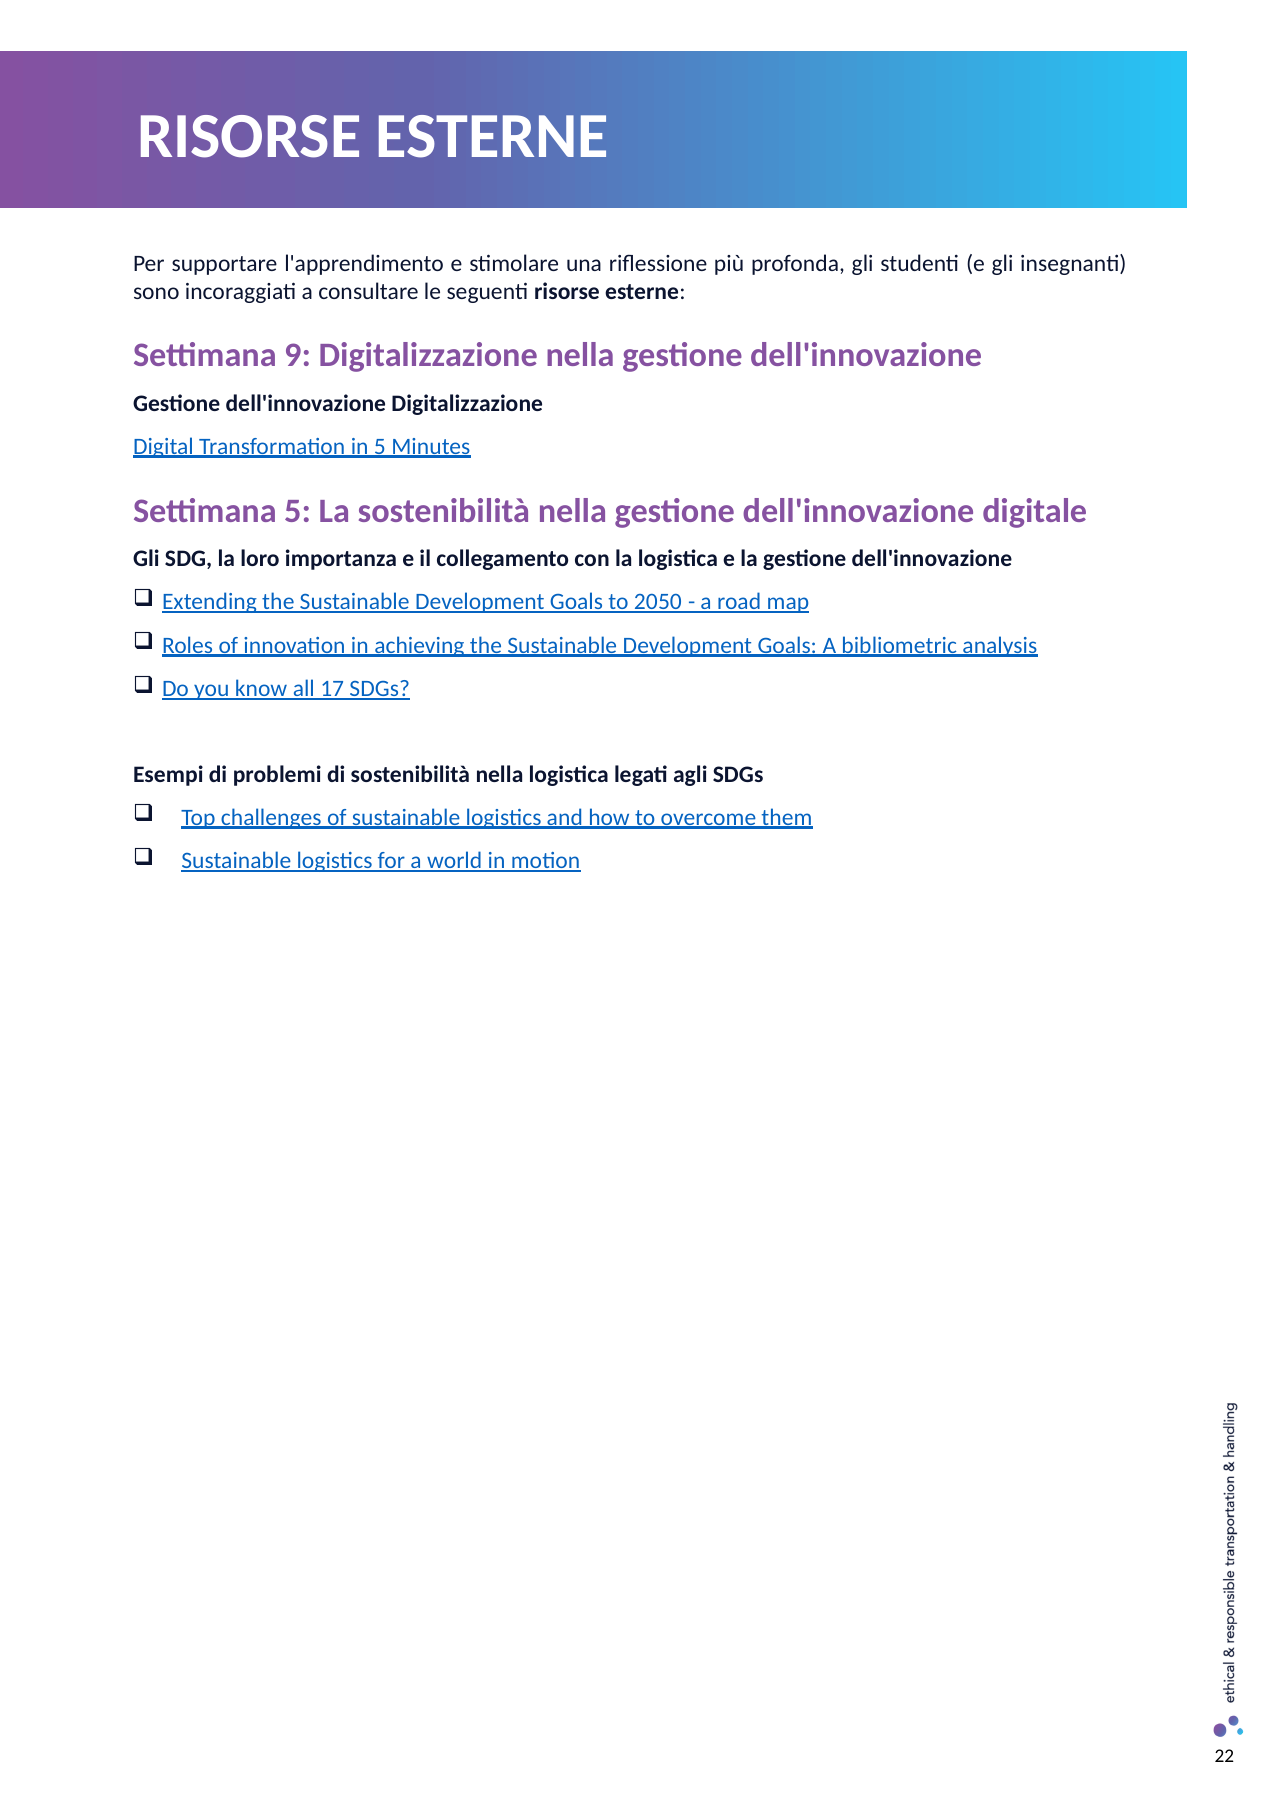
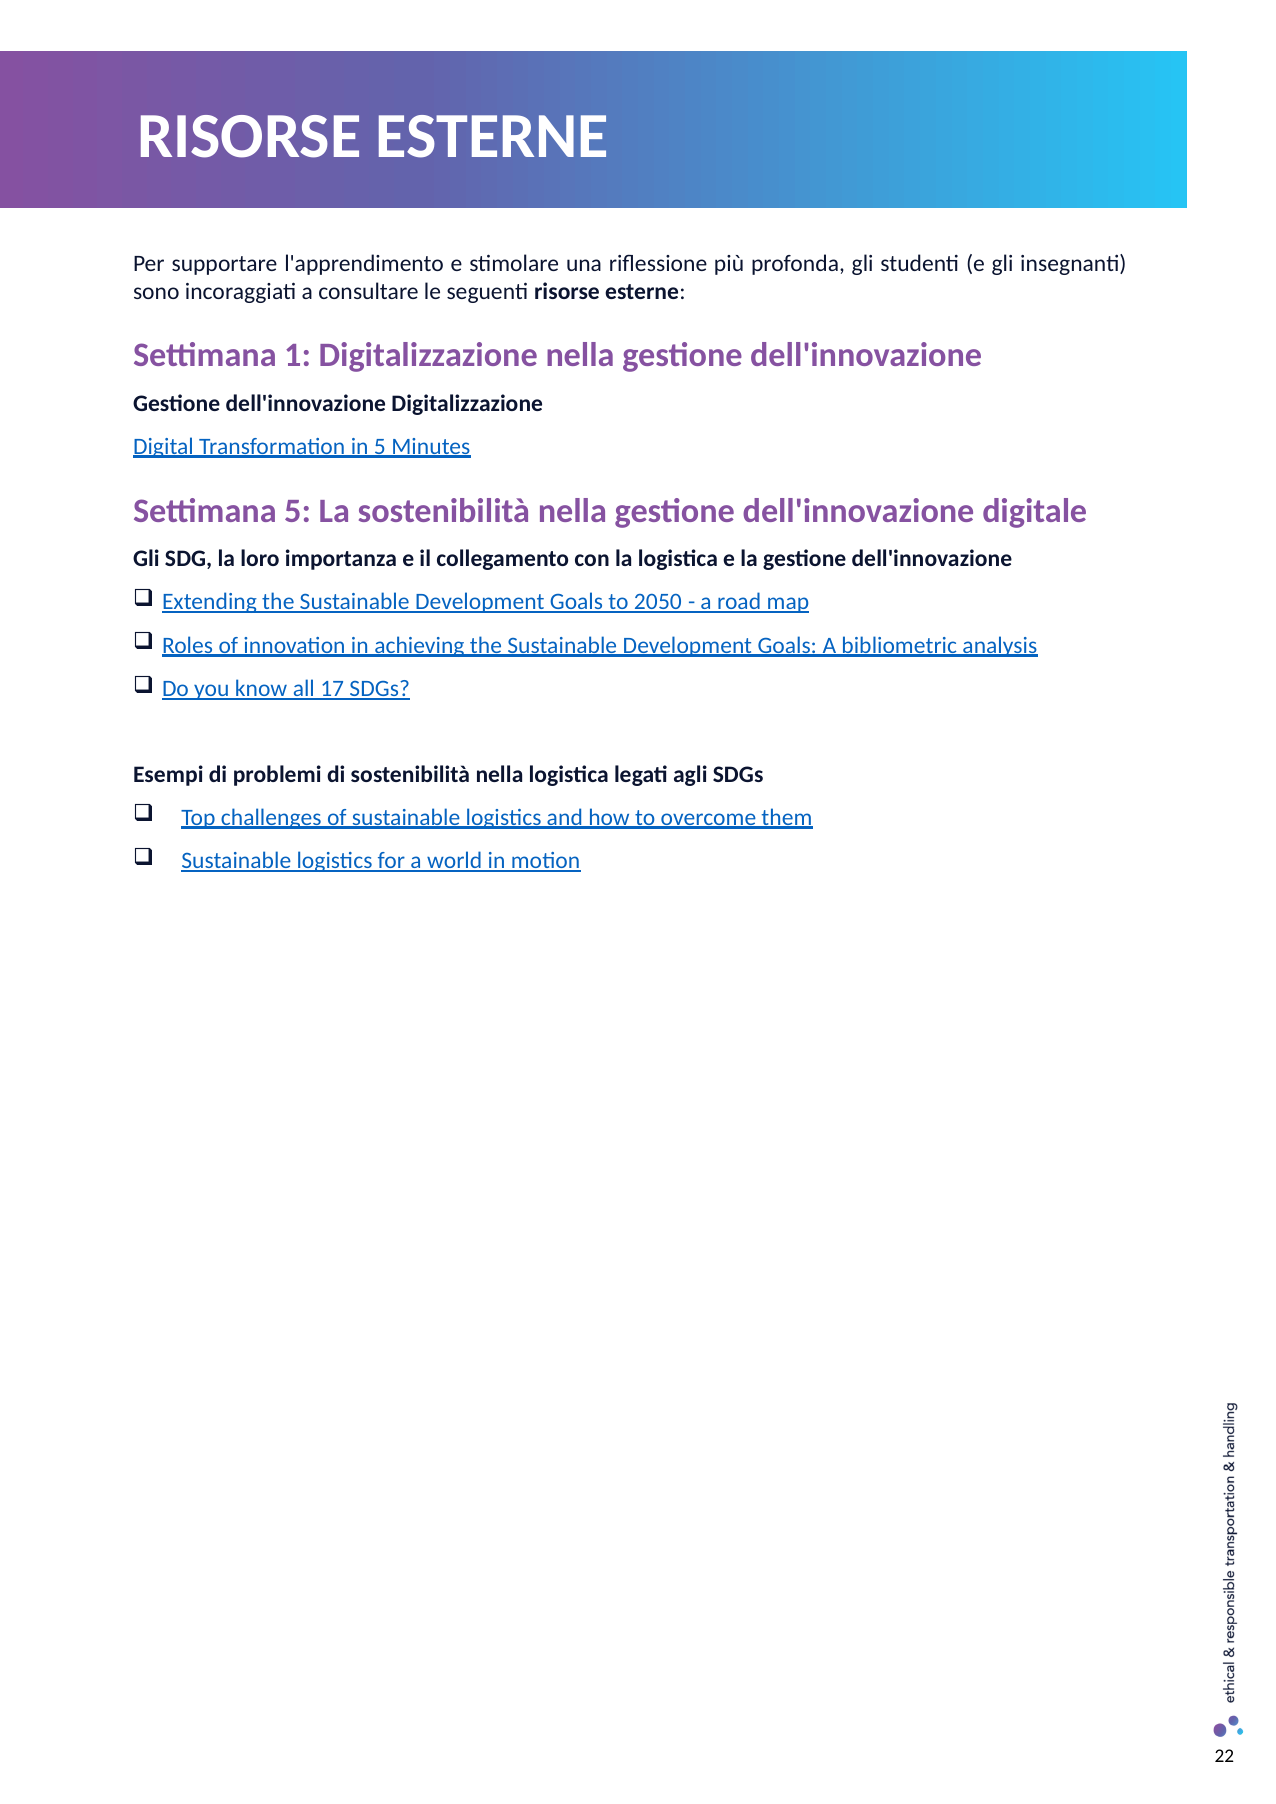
9: 9 -> 1 (298, 356)
